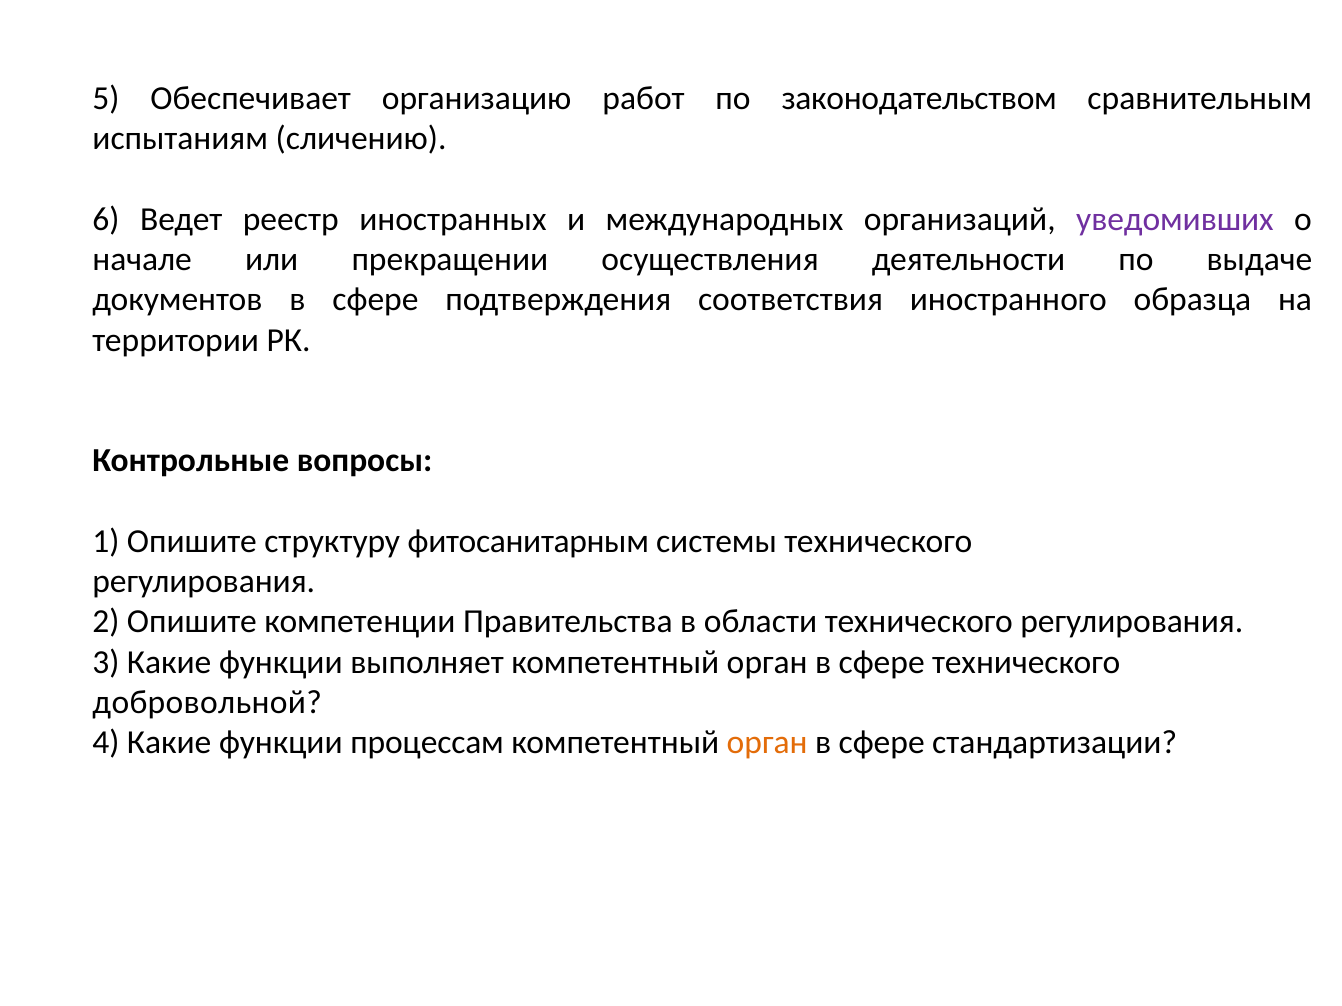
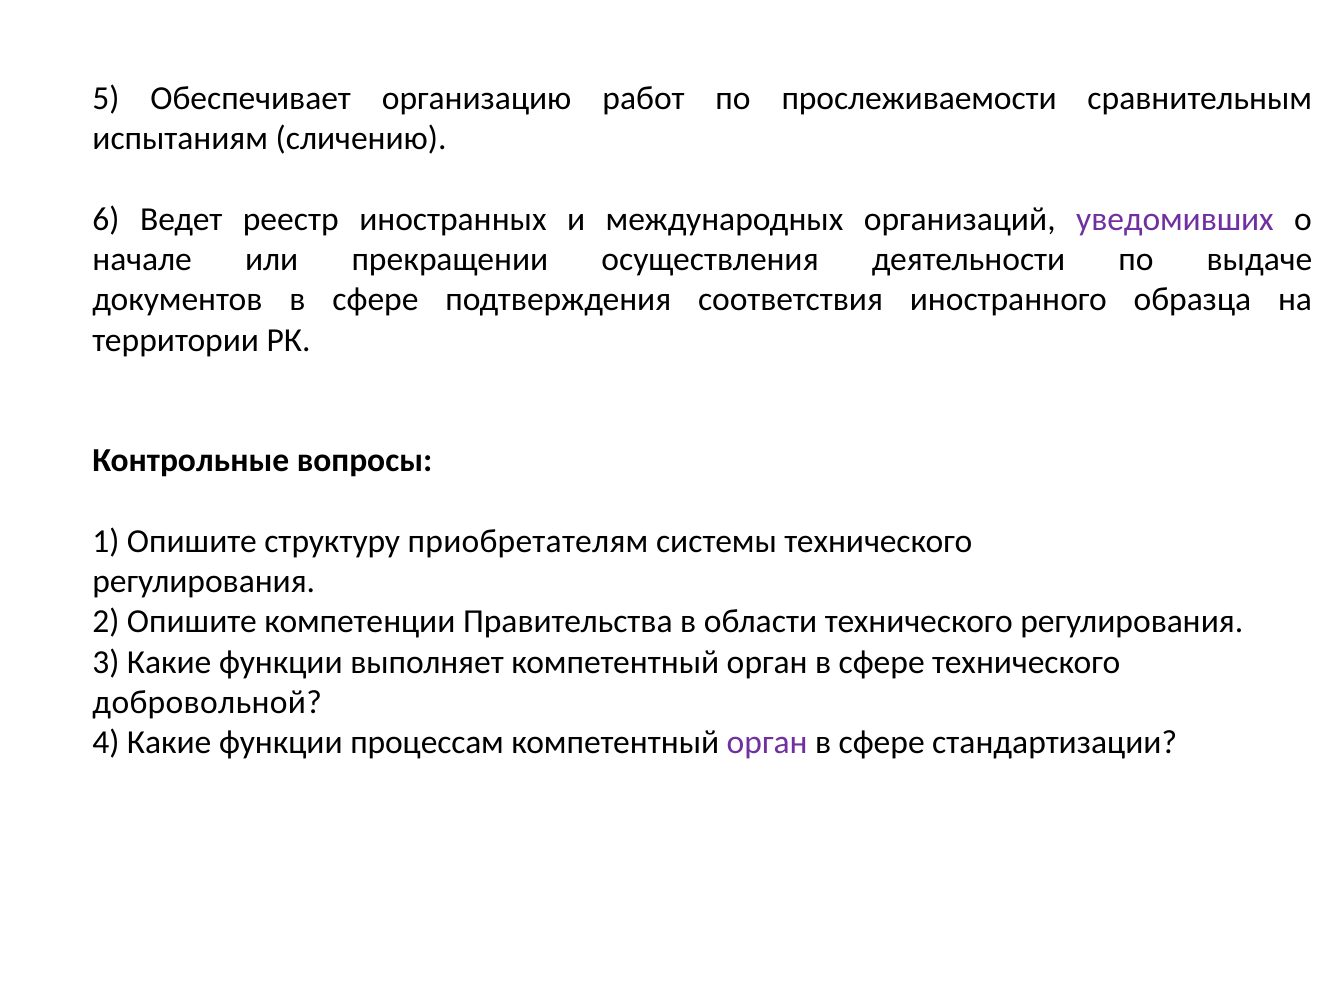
законодательством: законодательством -> прослеживаемости (919, 99)
фитосанитарным: фитосанитарным -> приобретателям (528, 542)
орган colour: orange -> purple (767, 743)
